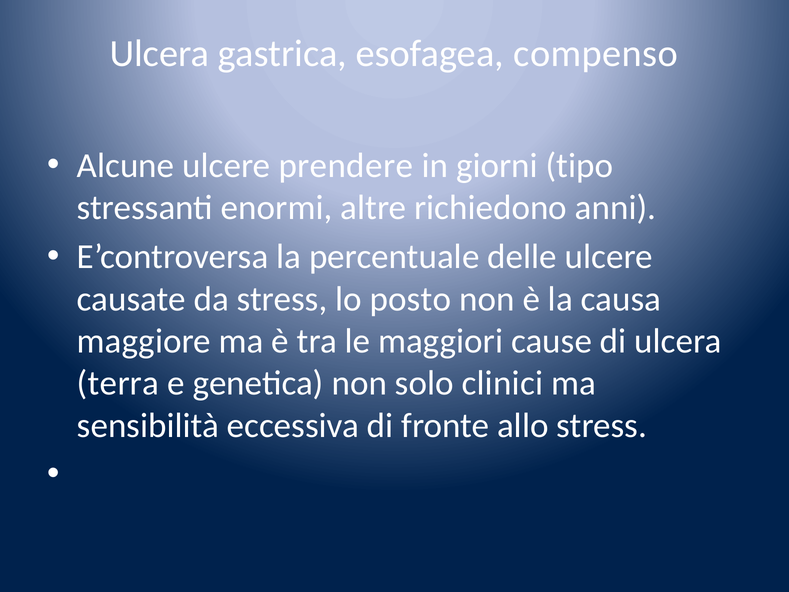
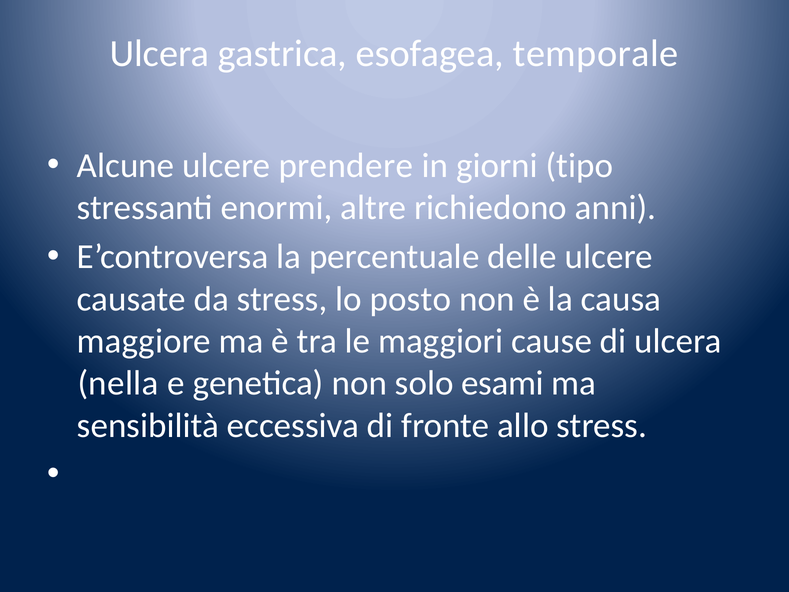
compenso: compenso -> temporale (596, 53)
terra: terra -> nella (118, 383)
clinici: clinici -> esami (503, 383)
